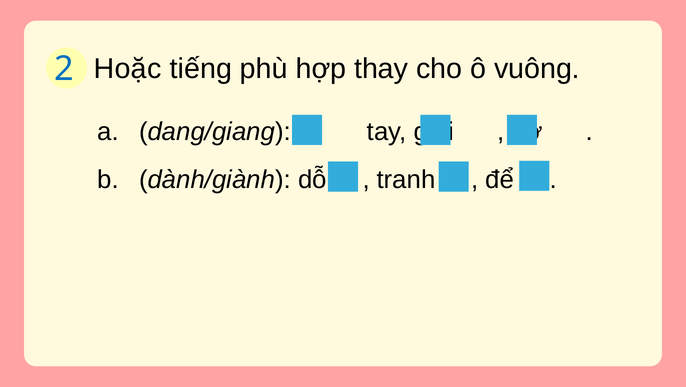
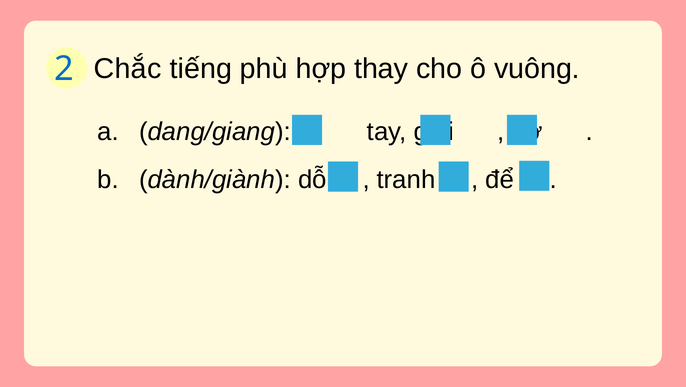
Hoặc: Hoặc -> Chắc (128, 69)
